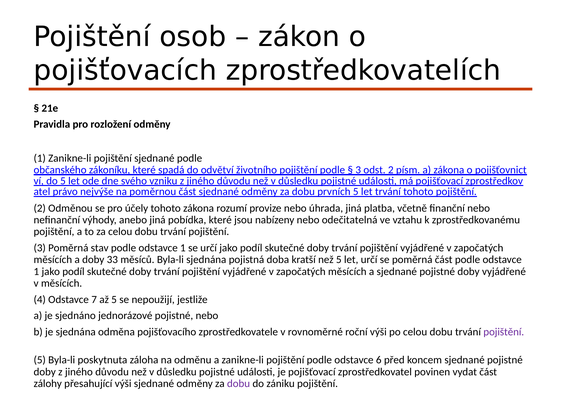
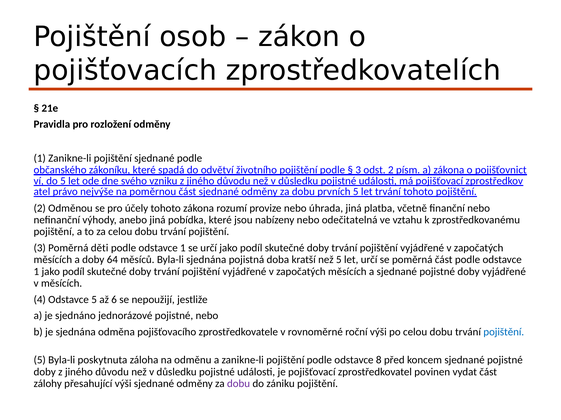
stav: stav -> děti (100, 248)
33: 33 -> 64 (112, 260)
Odstavce 7: 7 -> 5 (94, 300)
až 5: 5 -> 6 (114, 300)
pojištění colour: purple -> blue (504, 333)
6: 6 -> 8 (379, 361)
